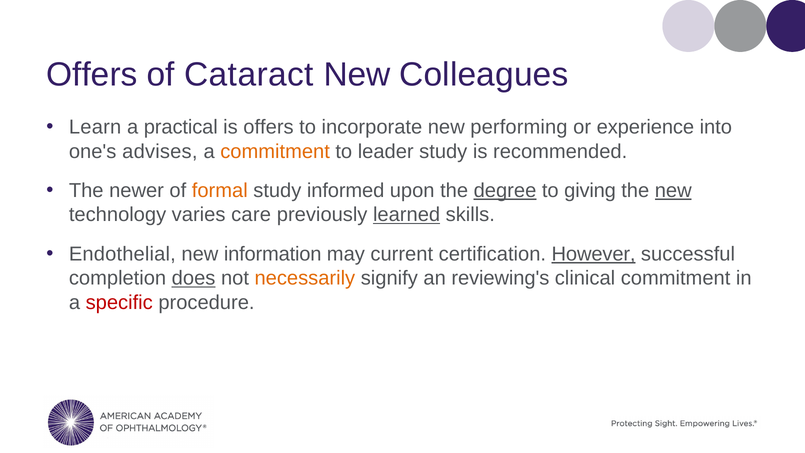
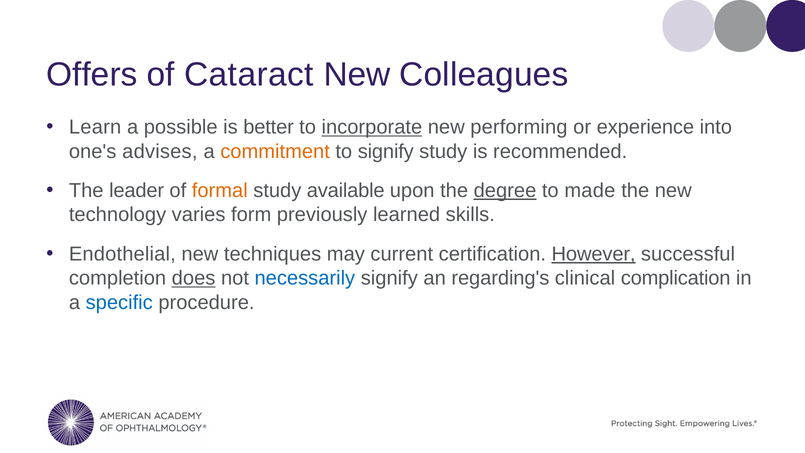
practical: practical -> possible (181, 127)
is offers: offers -> better (269, 127)
incorporate underline: none -> present (372, 127)
to leader: leader -> signify (386, 151)
newer: newer -> leader (137, 191)
informed: informed -> available (346, 191)
giving: giving -> made (590, 191)
new underline: present -> none (673, 191)
care: care -> form (251, 215)
learned underline: present -> none (407, 215)
information: information -> techniques (273, 254)
necessarily colour: orange -> blue (305, 278)
reviewing's: reviewing's -> regarding's (500, 278)
clinical commitment: commitment -> complication (676, 278)
specific colour: red -> blue (119, 302)
